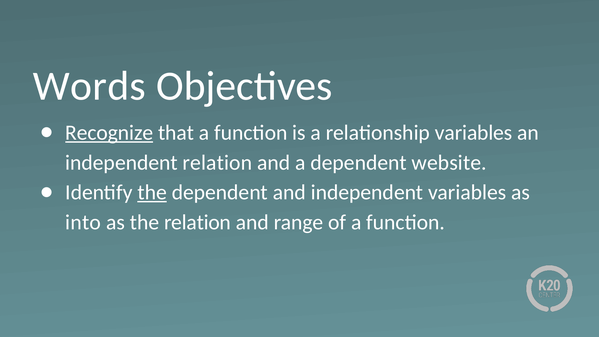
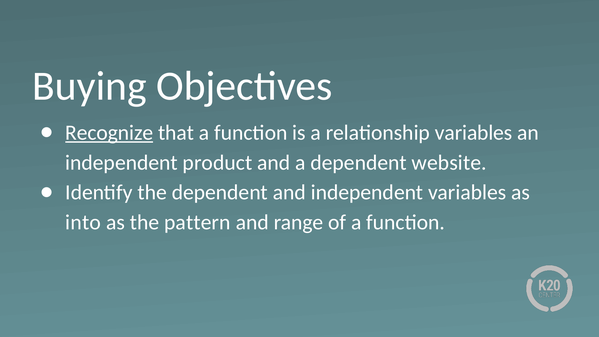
Words: Words -> Buying (90, 86)
independent relation: relation -> product (217, 163)
the underline: present -> none (152, 192)
the relation: relation -> pattern (197, 222)
